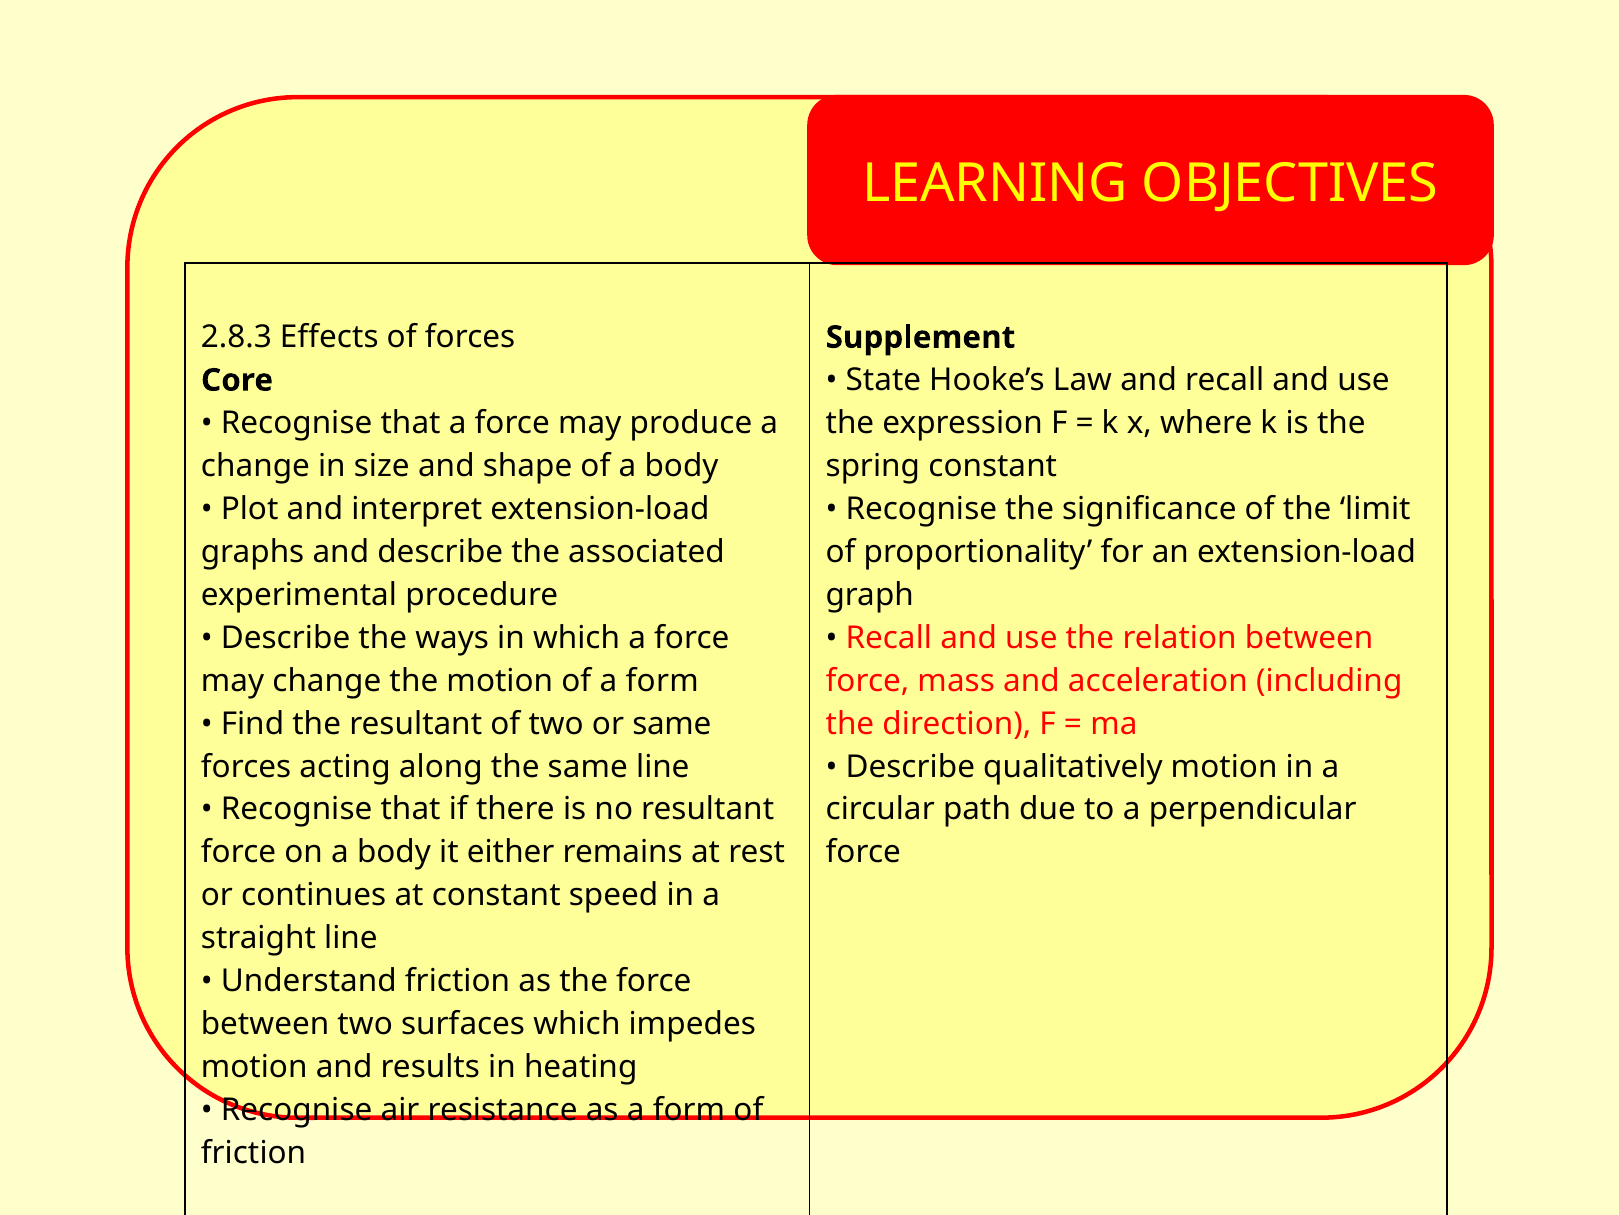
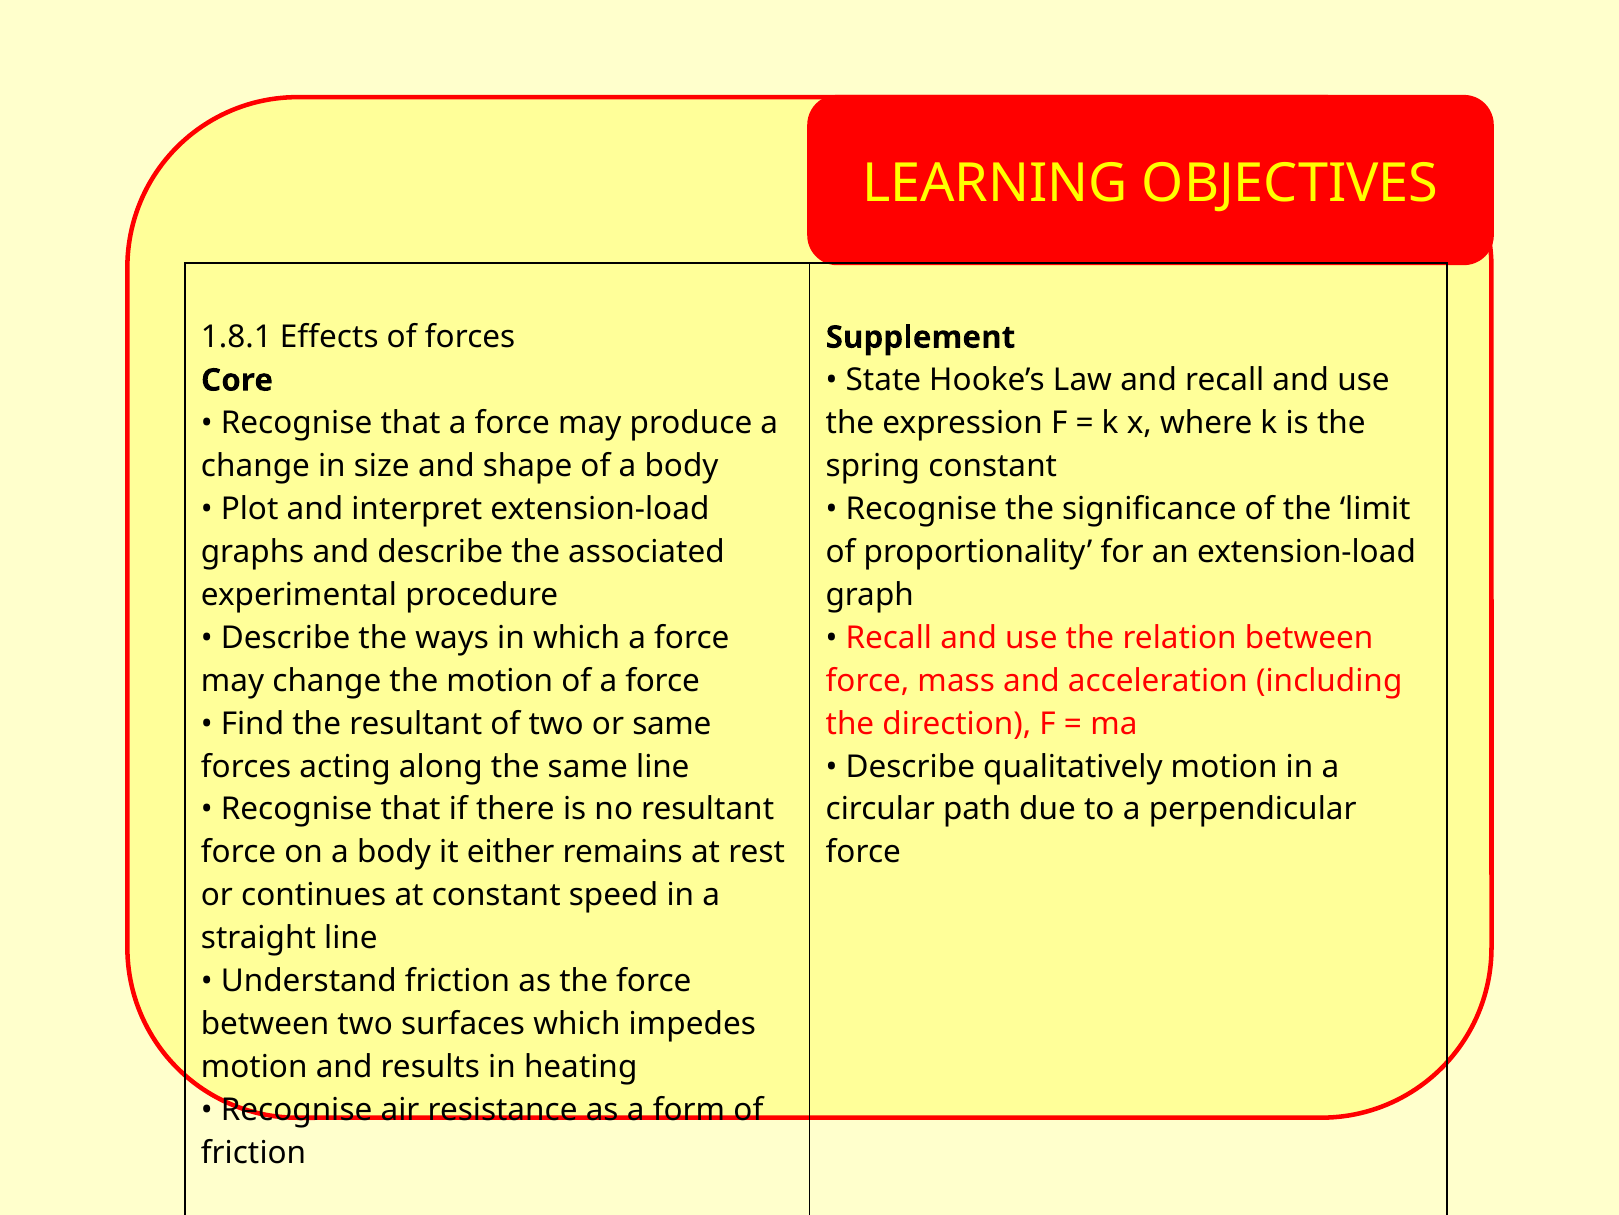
2.8.3: 2.8.3 -> 1.8.1 (236, 337)
of a form: form -> force (663, 680)
